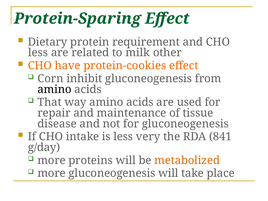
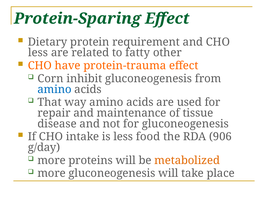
milk: milk -> fatty (138, 53)
protein-cookies: protein-cookies -> protein-trauma (125, 66)
amino colour: black -> blue (54, 89)
very: very -> food (148, 137)
841: 841 -> 906 (220, 137)
